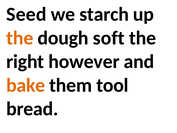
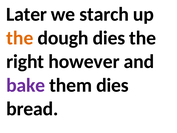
Seed: Seed -> Later (27, 14)
dough soft: soft -> dies (109, 38)
bake colour: orange -> purple (26, 85)
them tool: tool -> dies (112, 85)
